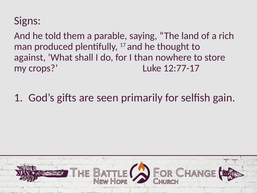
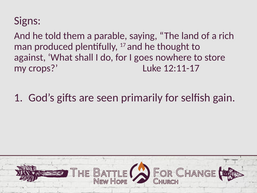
than: than -> goes (144, 57)
12:77-17: 12:77-17 -> 12:11-17 (181, 68)
